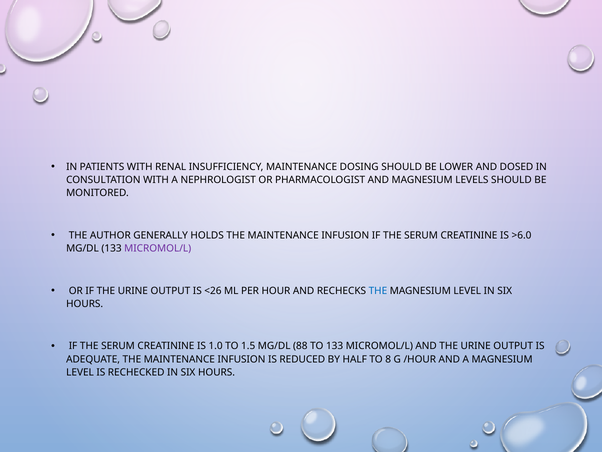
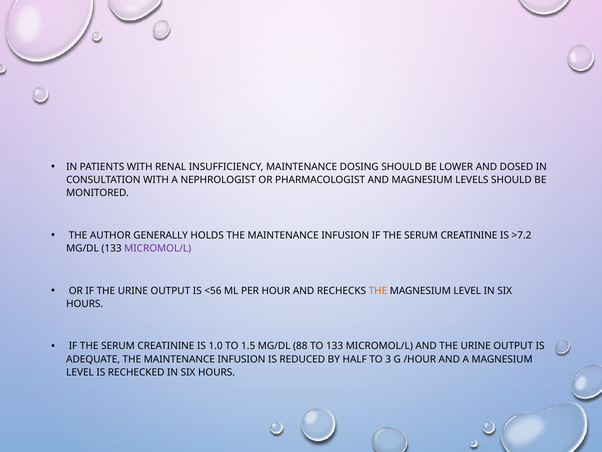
>6.0: >6.0 -> >7.2 (522, 235)
<26: <26 -> <56 (213, 290)
THE colour: blue -> orange (378, 290)
8: 8 -> 3 (388, 359)
